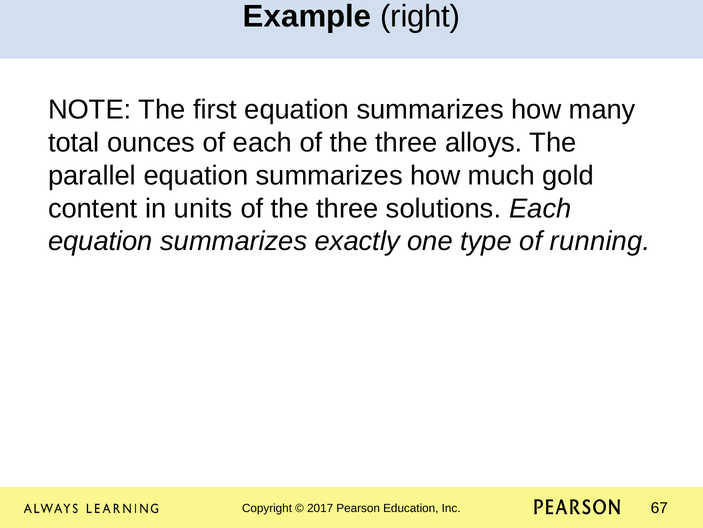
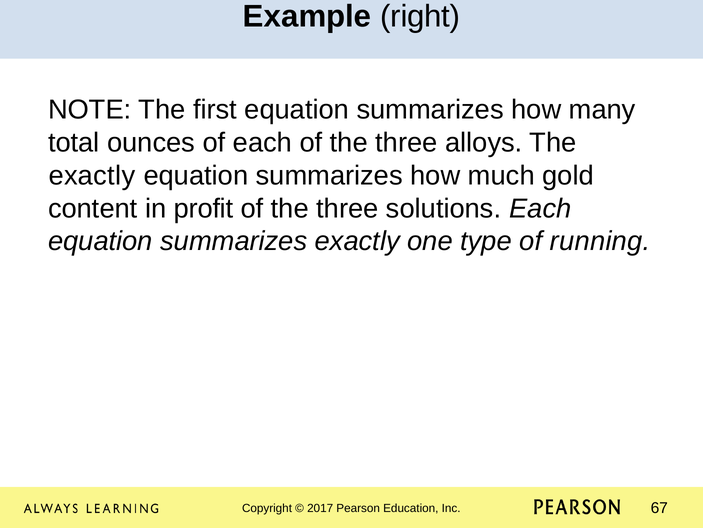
parallel: parallel -> exactly (92, 175)
units: units -> profit (204, 208)
